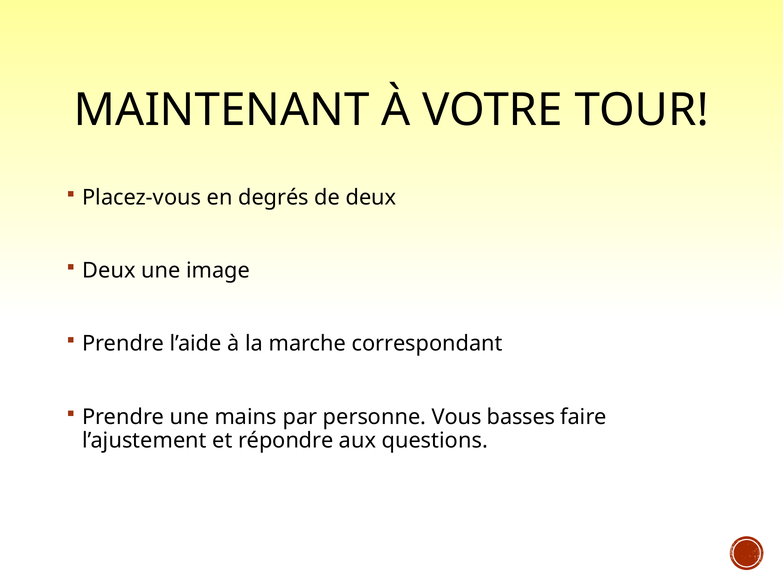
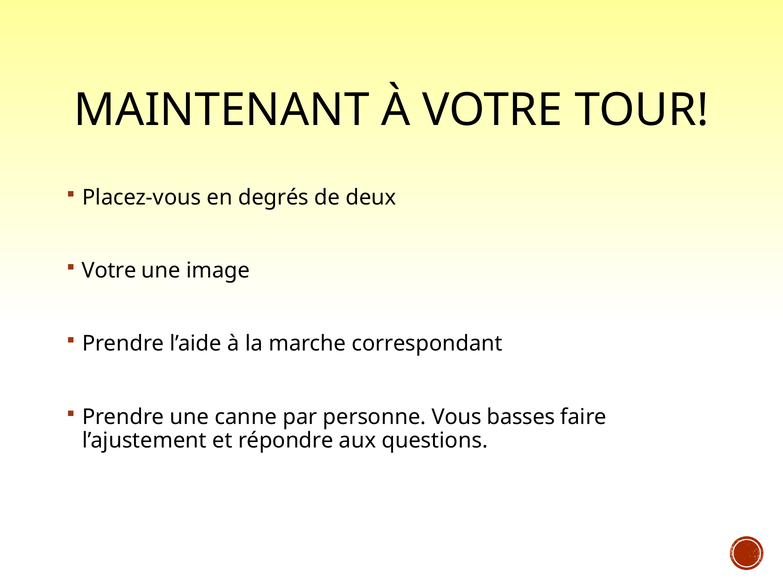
Deux: Deux -> Votre (109, 270)
mains: mains -> canne (246, 416)
